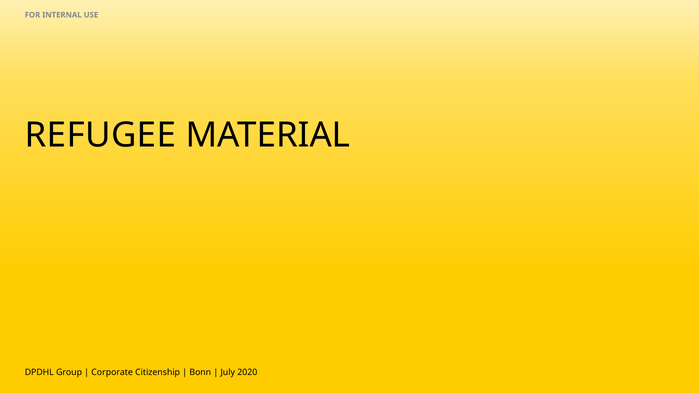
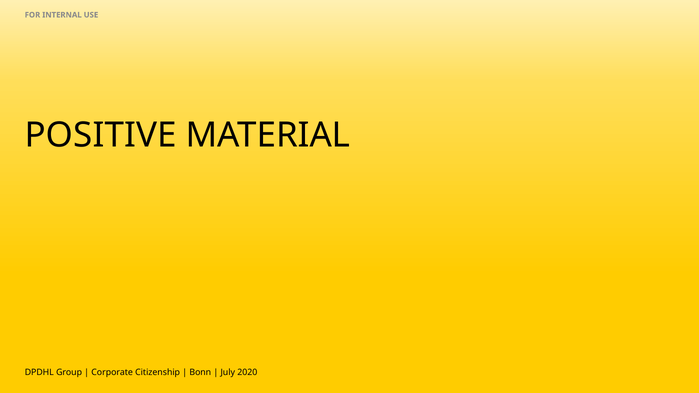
REFUGEE: REFUGEE -> POSITIVE (101, 135)
